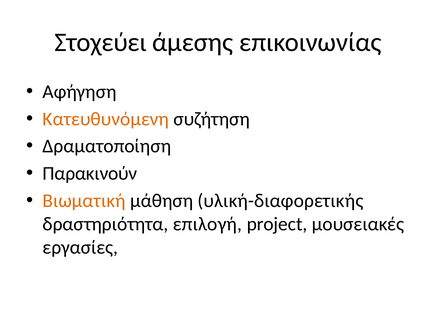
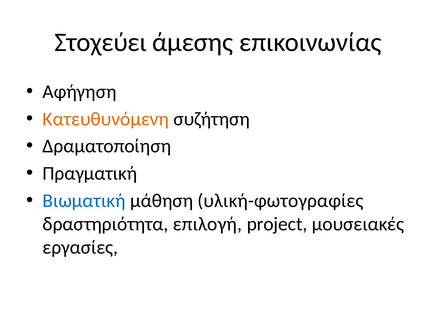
Παρακινούν: Παρακινούν -> Πραγματική (90, 173)
Βιωματική colour: orange -> blue (84, 200)
υλική-διαφορετικής: υλική-διαφορετικής -> υλική-φωτογραφίες (281, 200)
